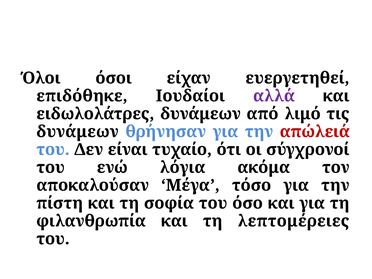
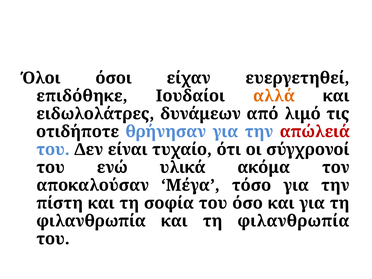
αλλά colour: purple -> orange (274, 96)
δυνάμεων: δυνάμεων -> οτιδήποτε (78, 132)
λόγια: λόγια -> υλικά (183, 167)
και τη λεπτομέρειες: λεπτομέρειες -> φιλανθρωπία (293, 221)
